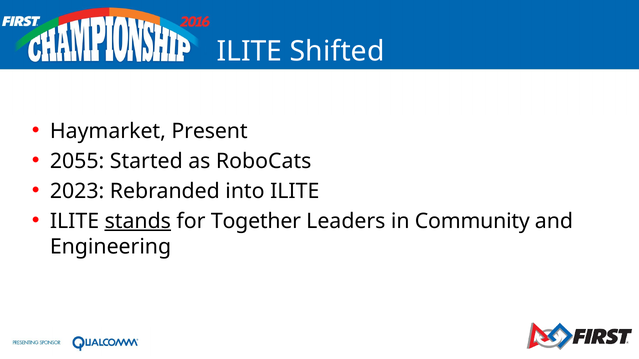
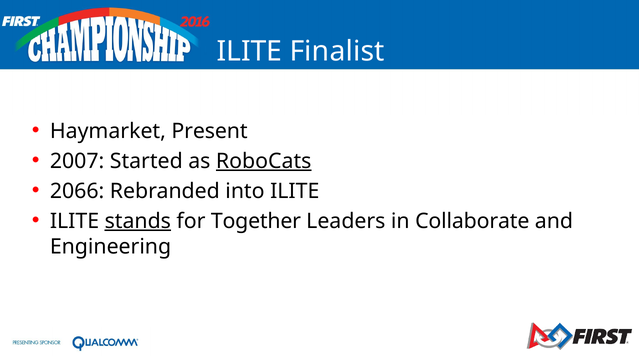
Shifted: Shifted -> Finalist (337, 51)
2055: 2055 -> 2007 (77, 161)
RoboCats underline: none -> present (264, 161)
2023: 2023 -> 2066 (77, 191)
Community: Community -> Collaborate (472, 221)
